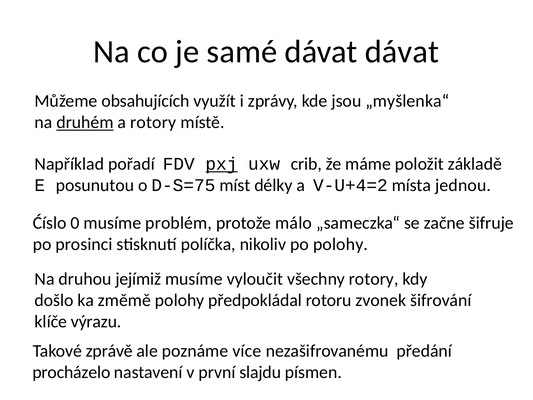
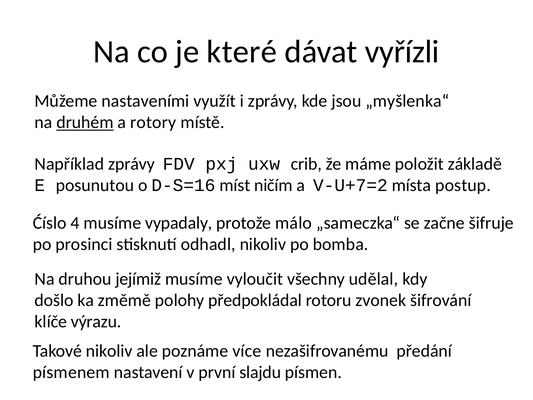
samé: samé -> které (242, 52)
dávat dávat: dávat -> vyřízli (402, 52)
obsahujících: obsahujících -> nastaveními (145, 101)
Například pořadí: pořadí -> zprávy (132, 164)
pxj underline: present -> none (222, 164)
D-S=75: D-S=75 -> D-S=16 (183, 185)
délky: délky -> ničím (273, 185)
V-U+4=2: V-U+4=2 -> V-U+7=2 (350, 185)
jednou: jednou -> postup (463, 185)
0: 0 -> 4 (75, 223)
problém: problém -> vypadaly (179, 223)
políčka: políčka -> odhadl (208, 244)
po polohy: polohy -> bomba (341, 244)
všechny rotory: rotory -> udělal (374, 279)
Takové zprávě: zprávě -> nikoliv (109, 351)
procházelo: procházelo -> písmenem (71, 372)
